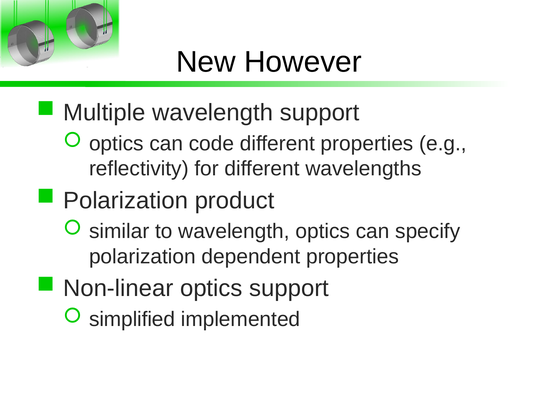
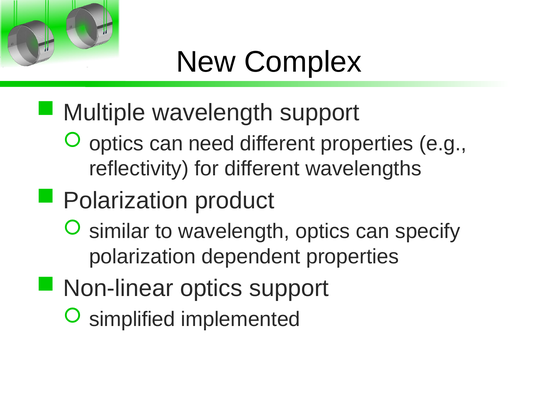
However: However -> Complex (303, 62)
code: code -> need (212, 144)
